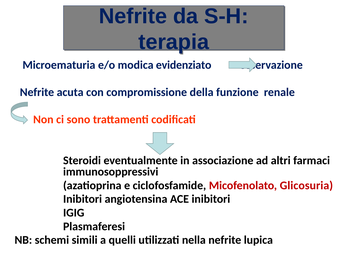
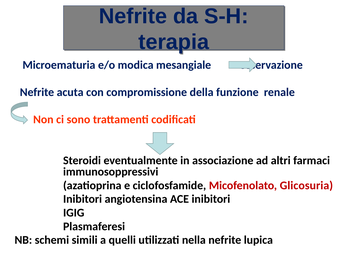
evidenziato: evidenziato -> mesangiale (184, 65)
